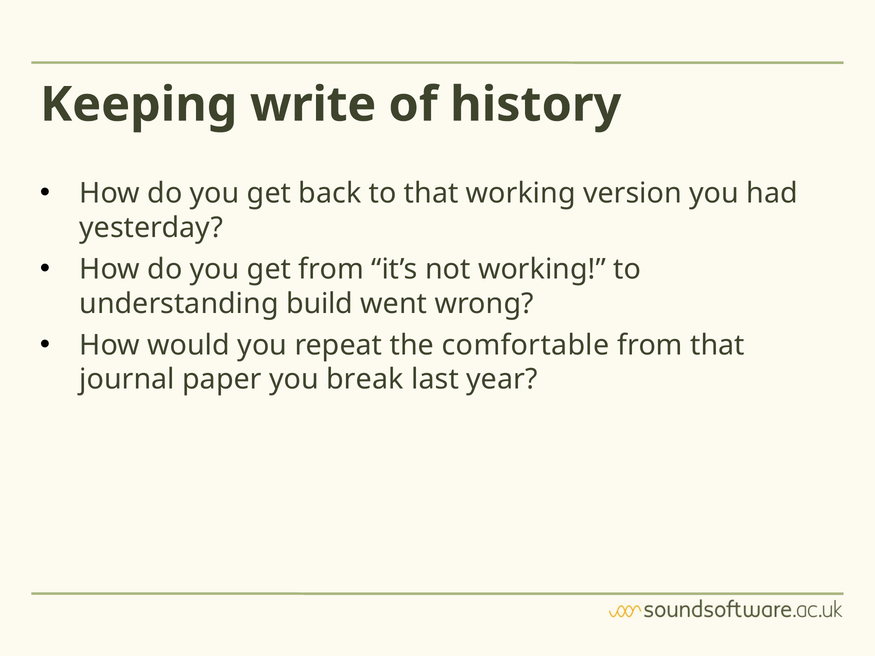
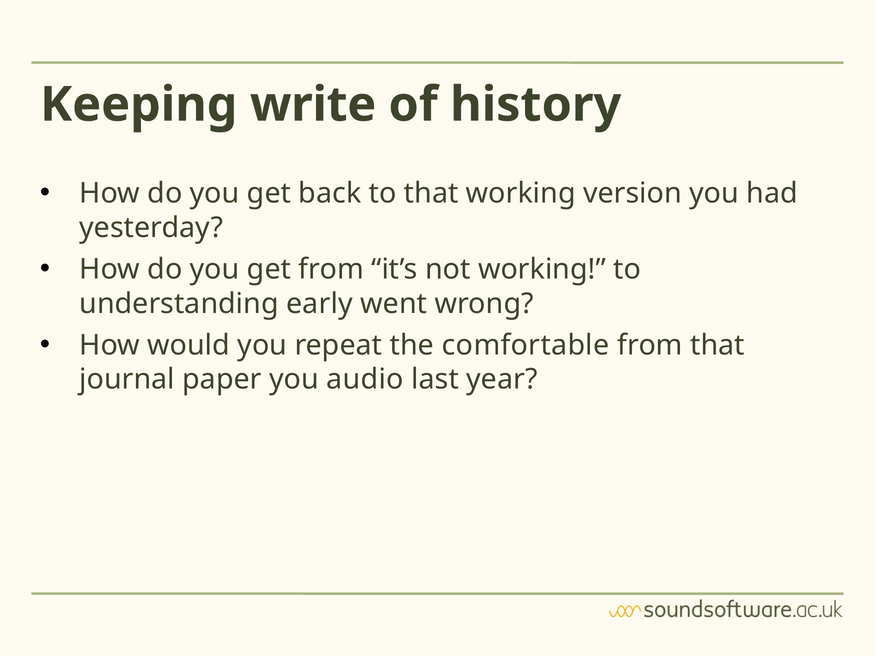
build: build -> early (319, 304)
break: break -> audio (365, 380)
